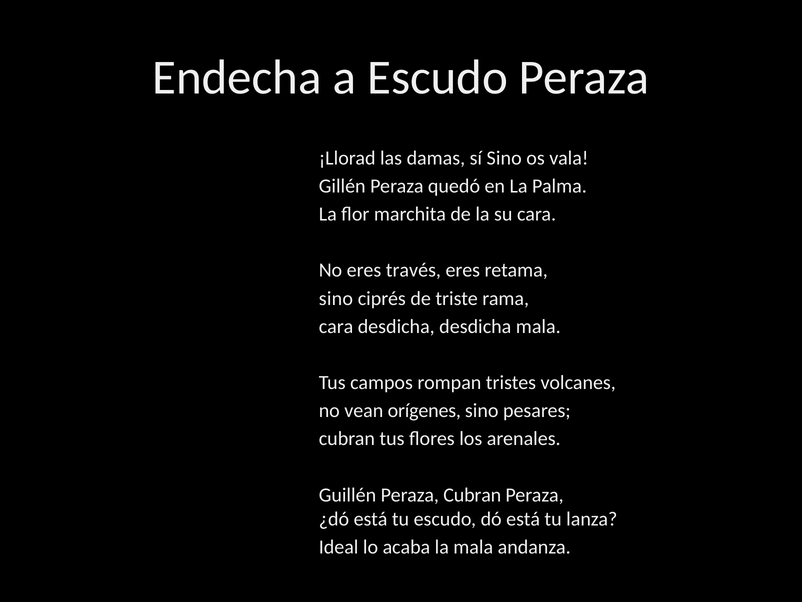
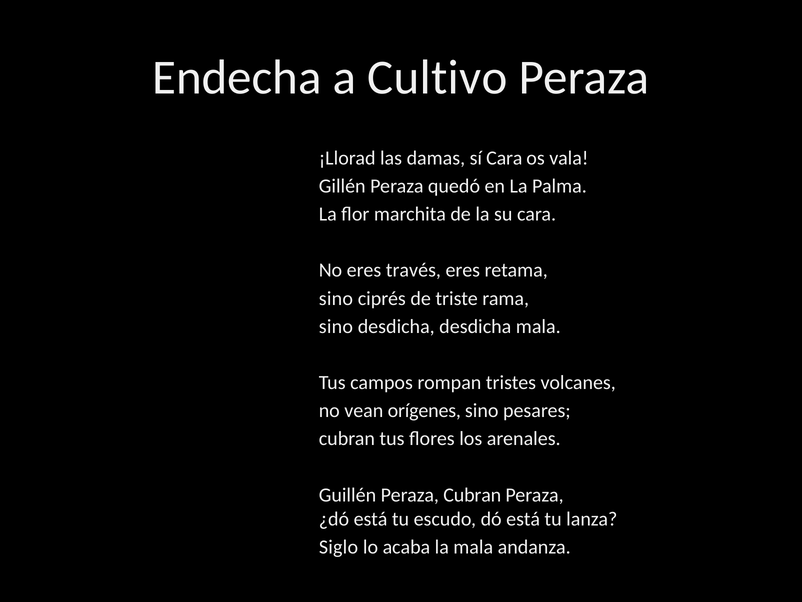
a Escudo: Escudo -> Cultivo (437, 78)
sí Sino: Sino -> Cara (504, 158)
cara: cara -> sino (336, 326)
Ideal: Ideal -> Siglo (338, 547)
